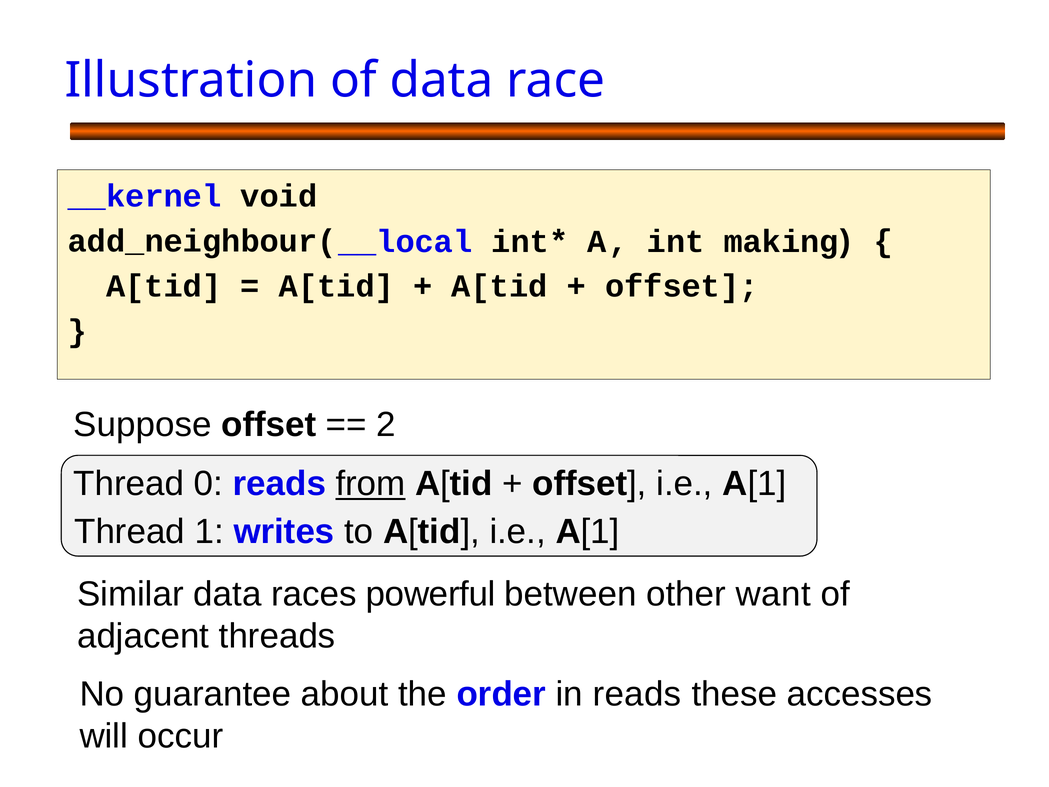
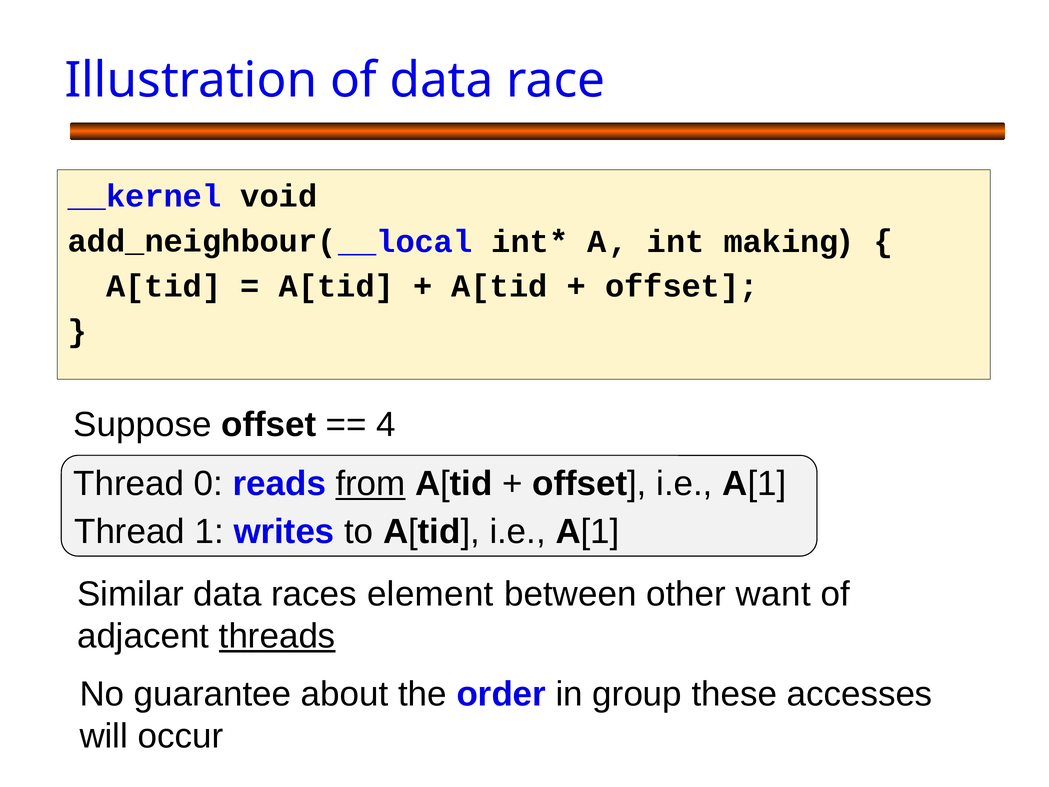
2: 2 -> 4 (386, 424)
powerful: powerful -> element (430, 594)
threads underline: none -> present (277, 636)
in reads: reads -> group (637, 694)
